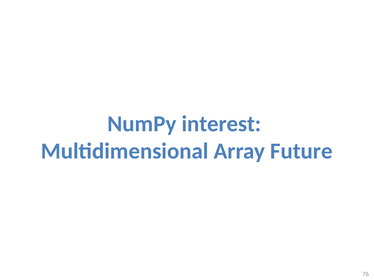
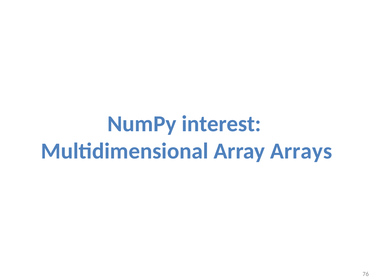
Future: Future -> Arrays (301, 151)
